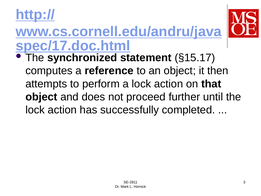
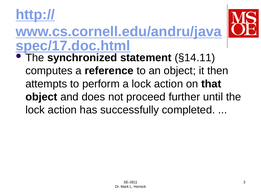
§15.17: §15.17 -> §14.11 (195, 58)
